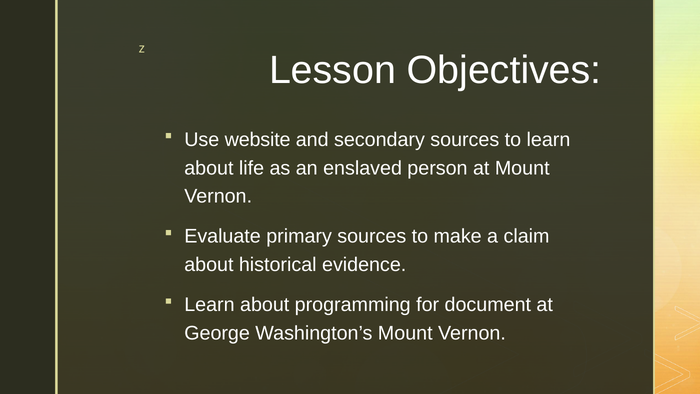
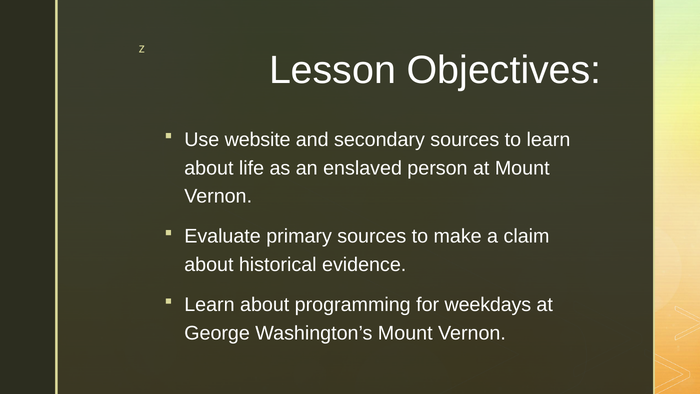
document: document -> weekdays (488, 305)
